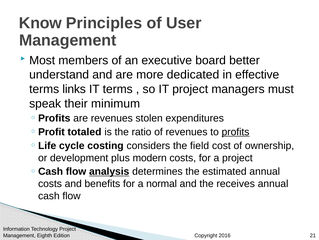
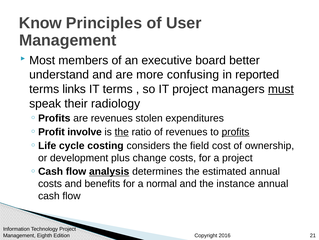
dedicated: dedicated -> confusing (193, 74)
effective: effective -> reported (257, 74)
must underline: none -> present (281, 89)
minimum: minimum -> radiology (116, 103)
totaled: totaled -> involve (85, 132)
the underline: none -> present (122, 132)
modern: modern -> change (150, 157)
receives: receives -> instance (236, 183)
